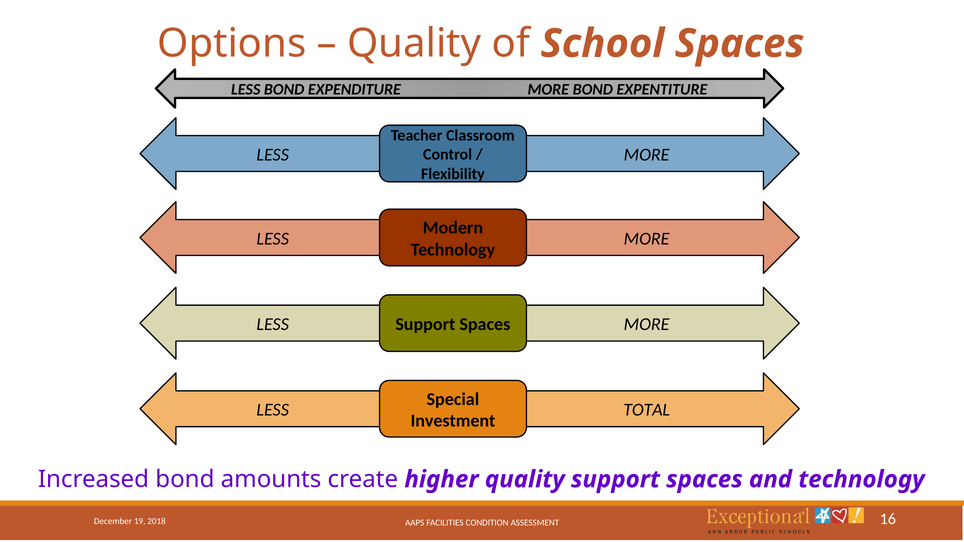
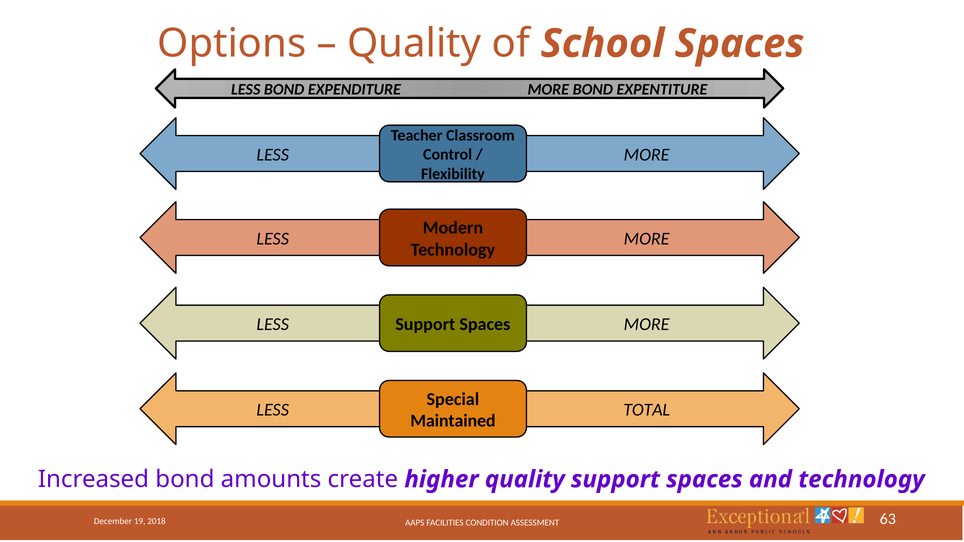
Investment: Investment -> Maintained (453, 421)
16: 16 -> 63 (888, 519)
